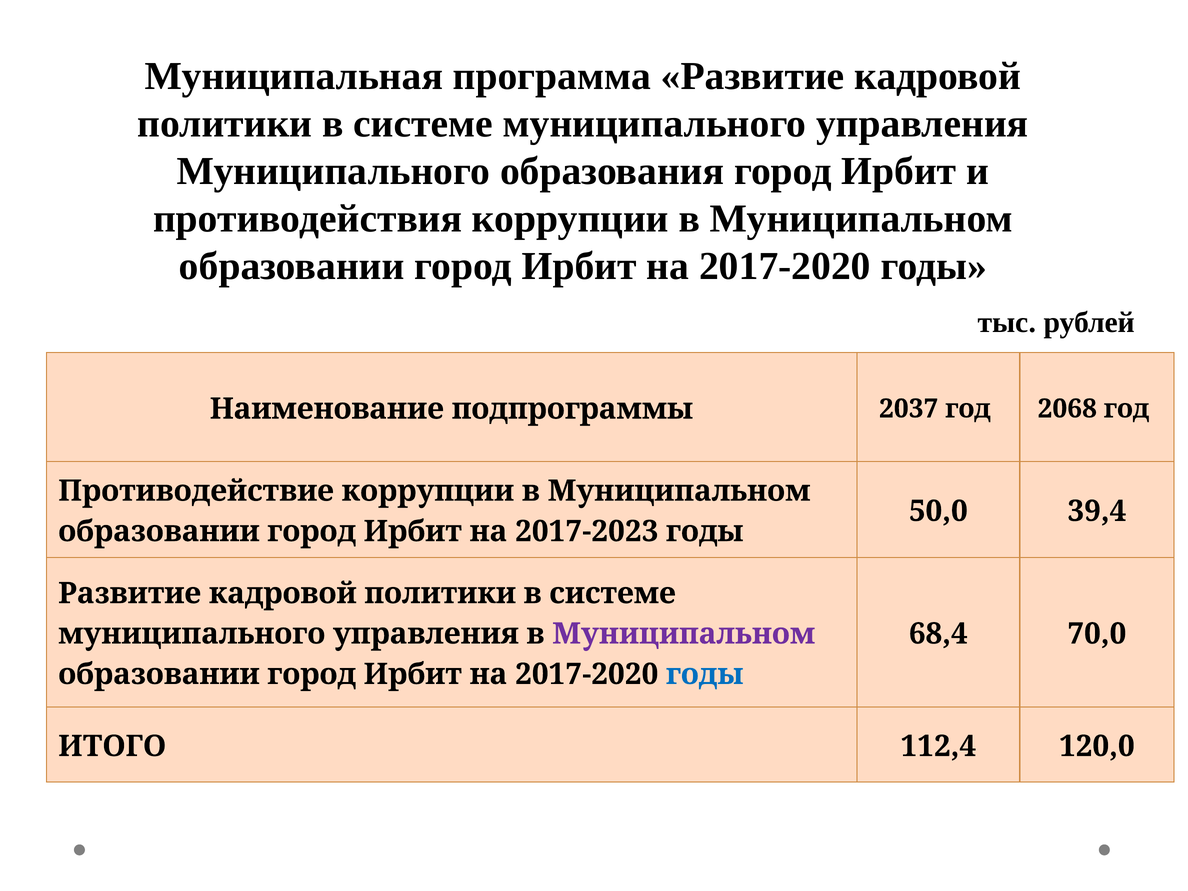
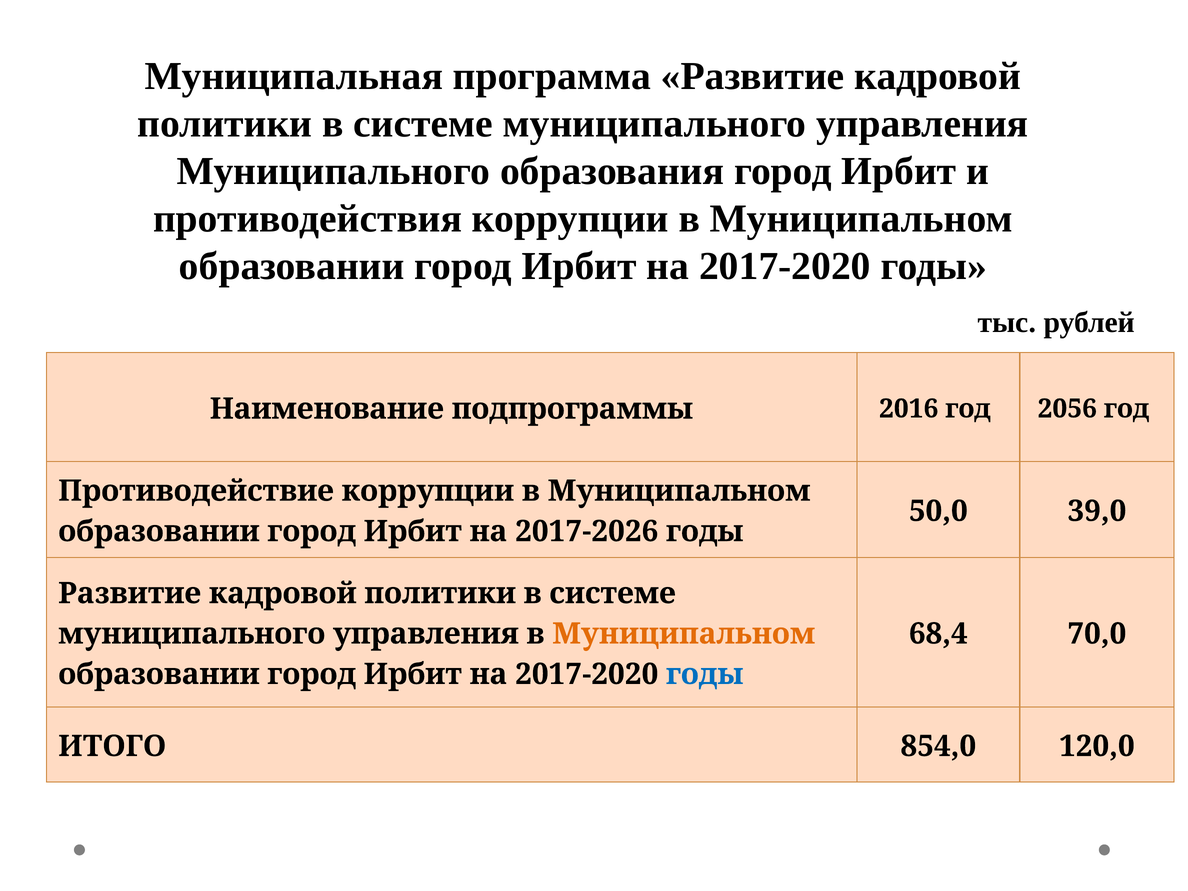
2037: 2037 -> 2016 (909, 409)
2068: 2068 -> 2056 (1067, 409)
39,4: 39,4 -> 39,0 (1097, 511)
2017-2023: 2017-2023 -> 2017-2026 (587, 531)
Муниципальном colour: purple -> orange (684, 634)
112,4: 112,4 -> 854,0 (938, 746)
